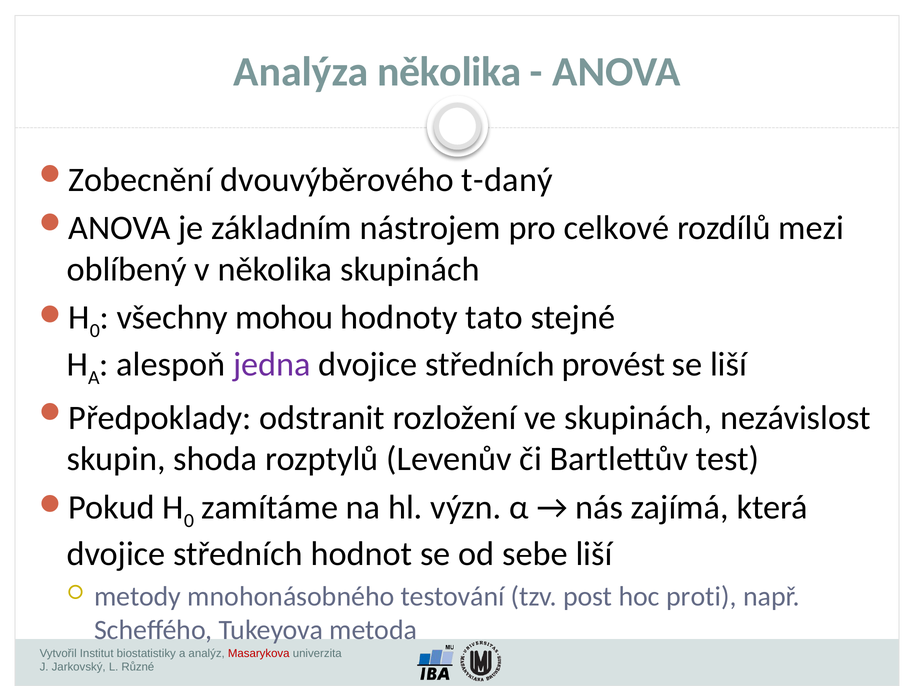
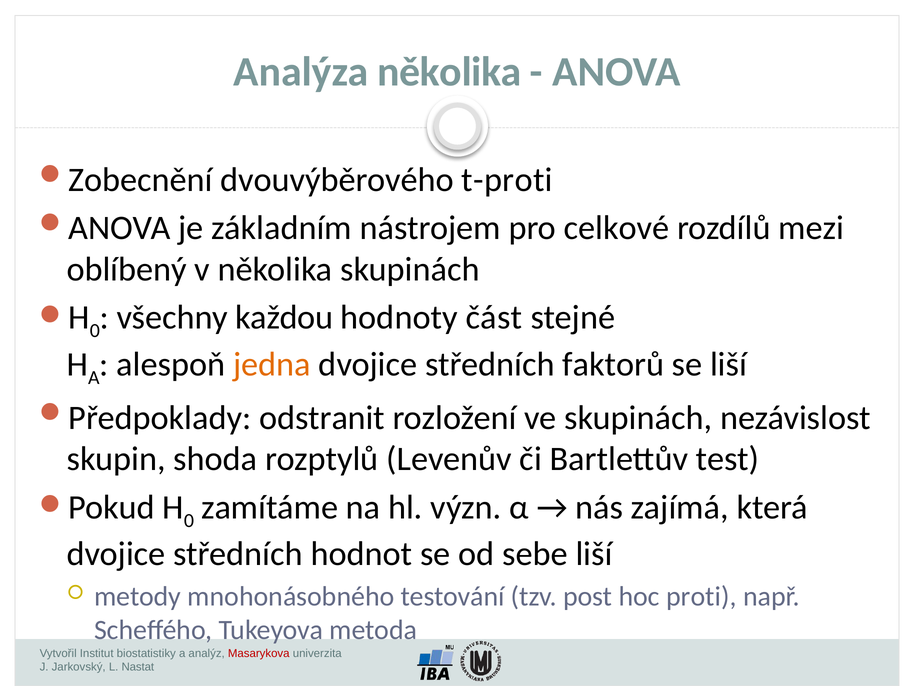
t-daný: t-daný -> t-proti (507, 180)
mohou: mohou -> každou (284, 317)
tato: tato -> část (494, 317)
jedna colour: purple -> orange (272, 364)
provést: provést -> faktorů (613, 364)
Různé: Různé -> Nastat (138, 667)
